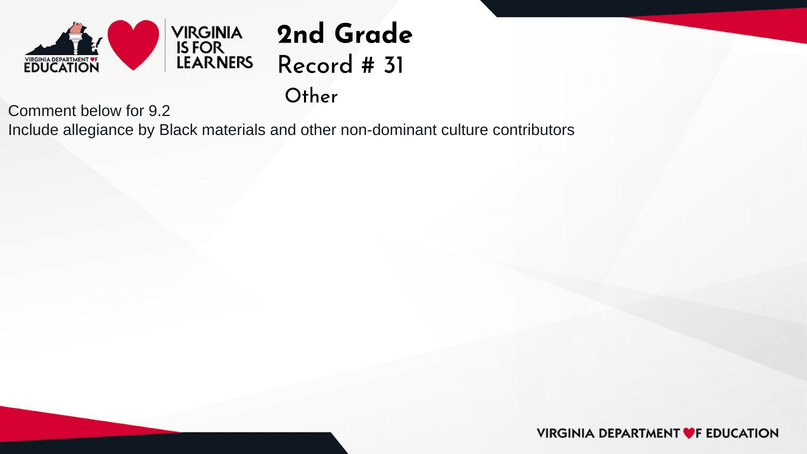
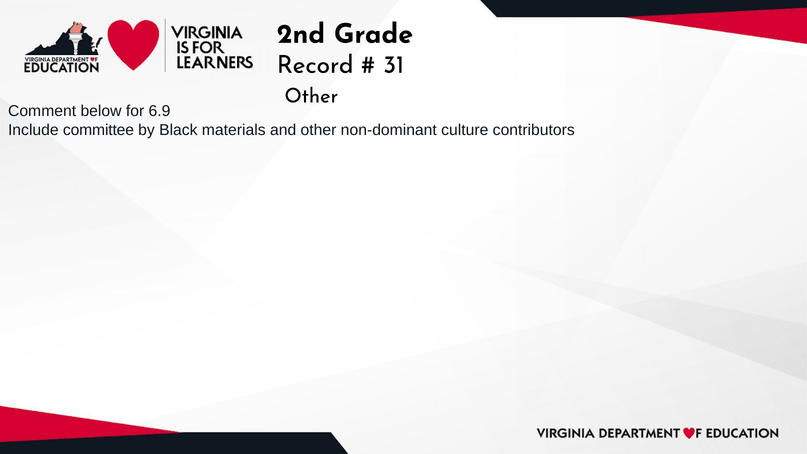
9.2: 9.2 -> 6.9 (159, 111)
allegiance: allegiance -> committee (98, 130)
